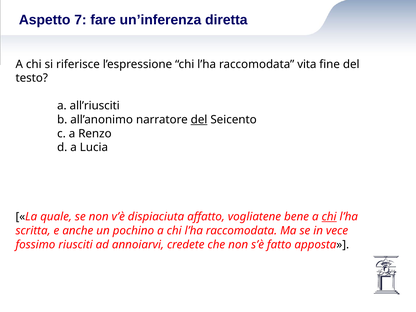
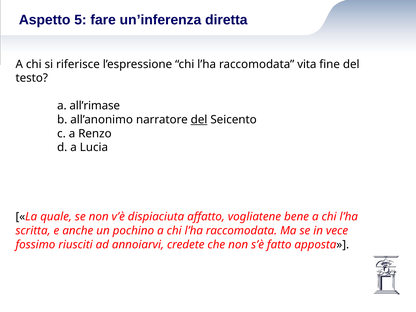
7: 7 -> 5 (80, 20)
all’riusciti: all’riusciti -> all’rimase (95, 106)
chi underline: present -> none (329, 217)
